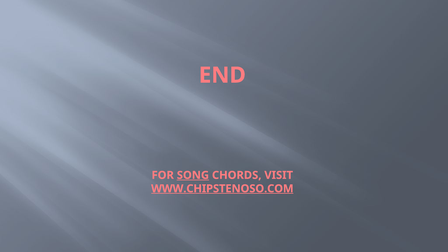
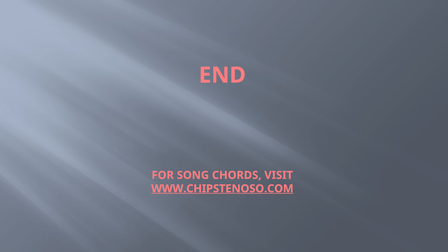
SONG underline: present -> none (193, 175)
